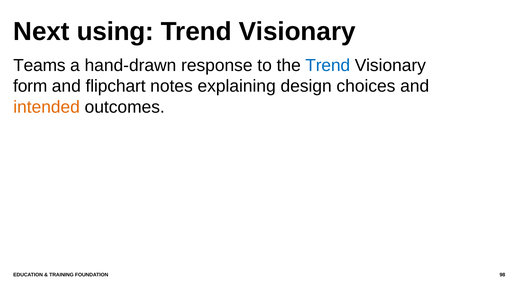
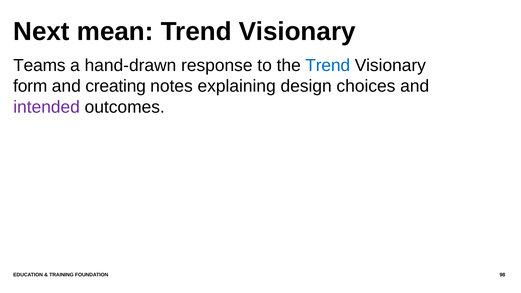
using: using -> mean (115, 32)
flipchart: flipchart -> creating (116, 86)
intended colour: orange -> purple (47, 107)
